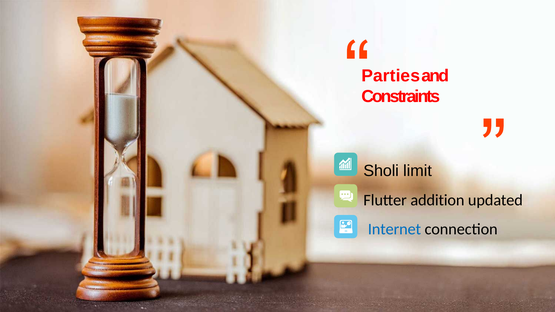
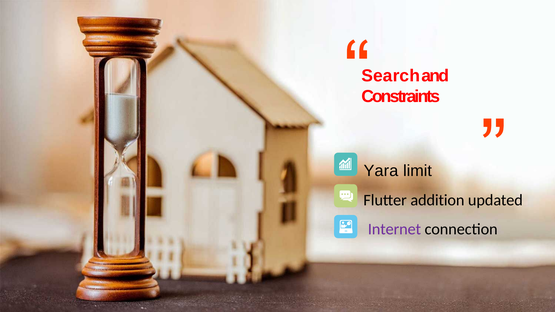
Parties: Parties -> Search (391, 76)
Sholi: Sholi -> Yara (381, 171)
Internet colour: blue -> purple (394, 229)
